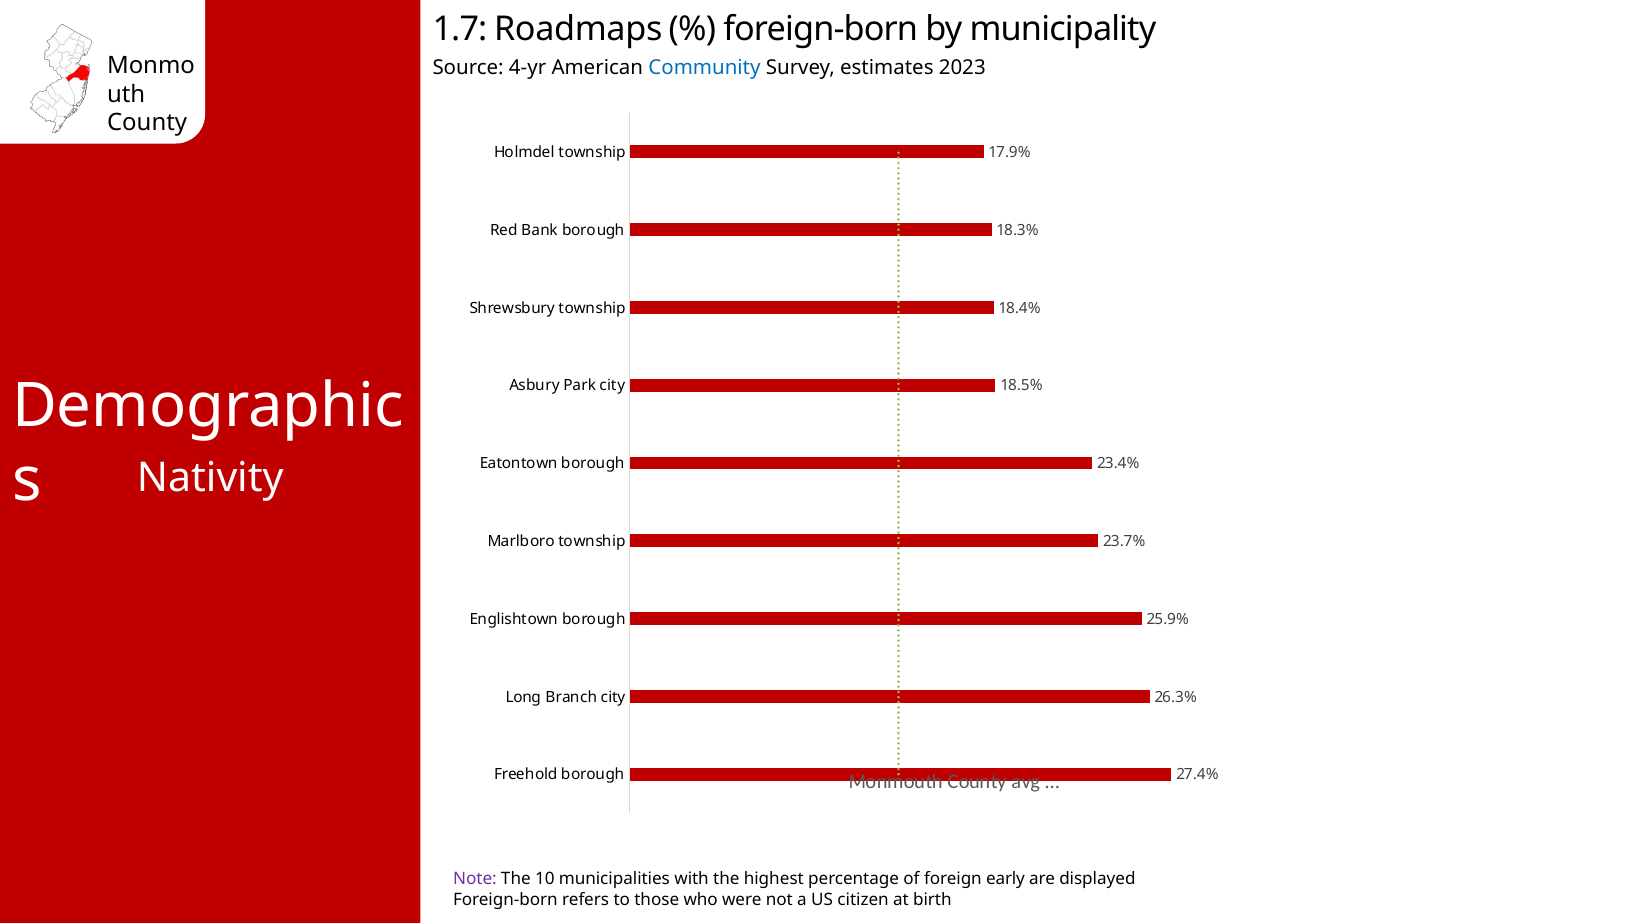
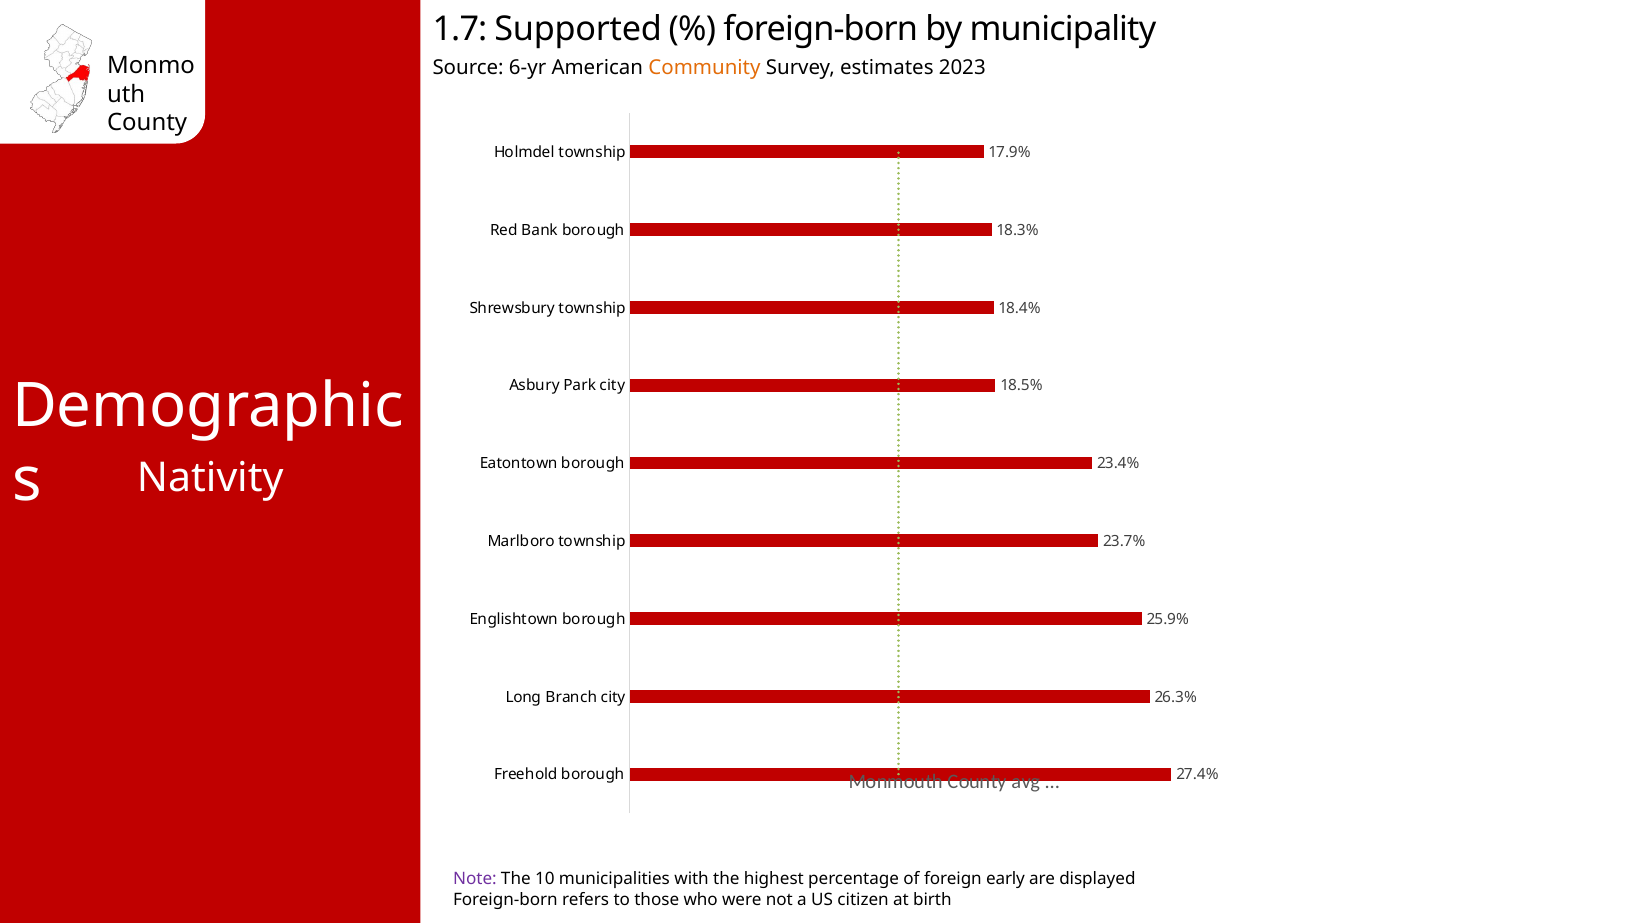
Roadmaps: Roadmaps -> Supported (578, 29)
4-yr: 4-yr -> 6-yr (528, 67)
Community colour: blue -> orange (704, 67)
